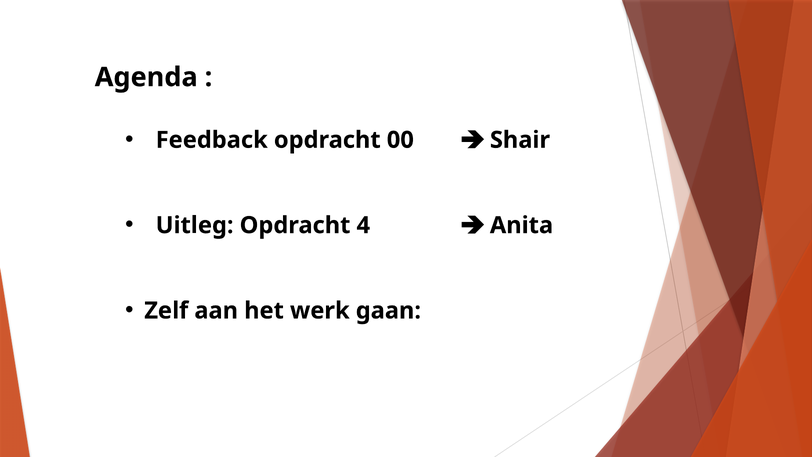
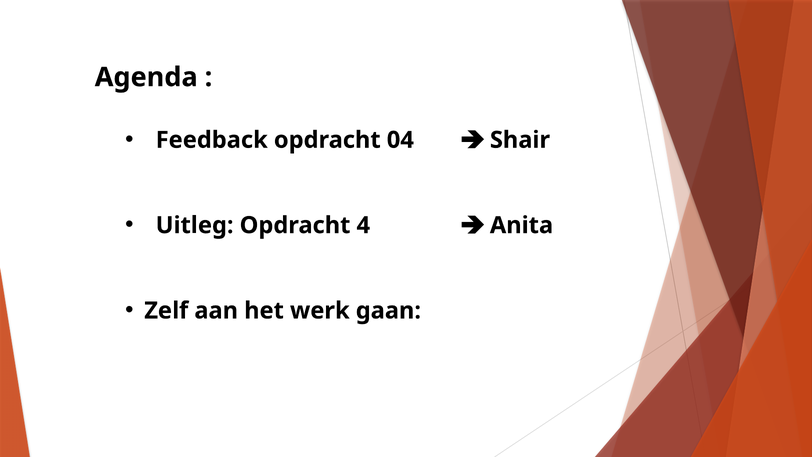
00: 00 -> 04 (400, 140)
